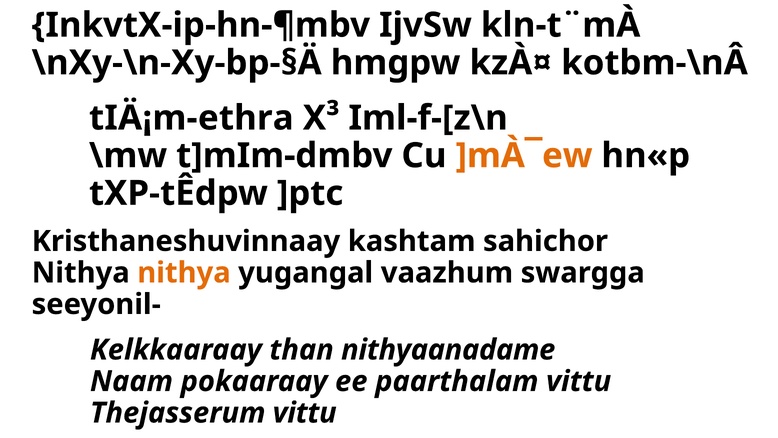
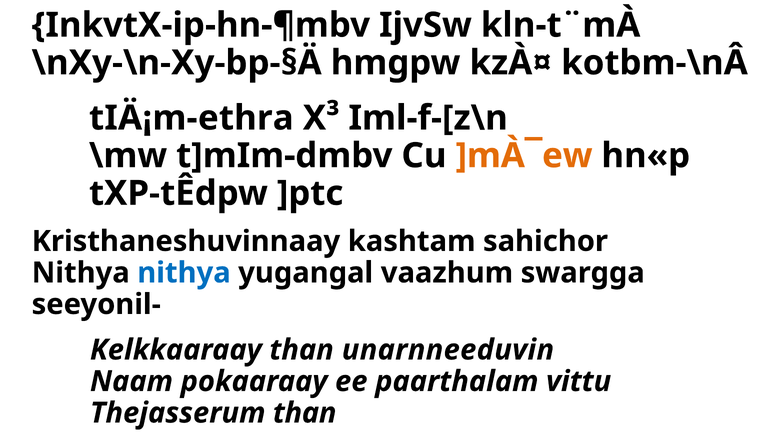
nithya colour: orange -> blue (184, 273)
nithyaanadame: nithyaanadame -> unarnneeduvin (448, 350)
Thejasserum vittu: vittu -> than (305, 413)
